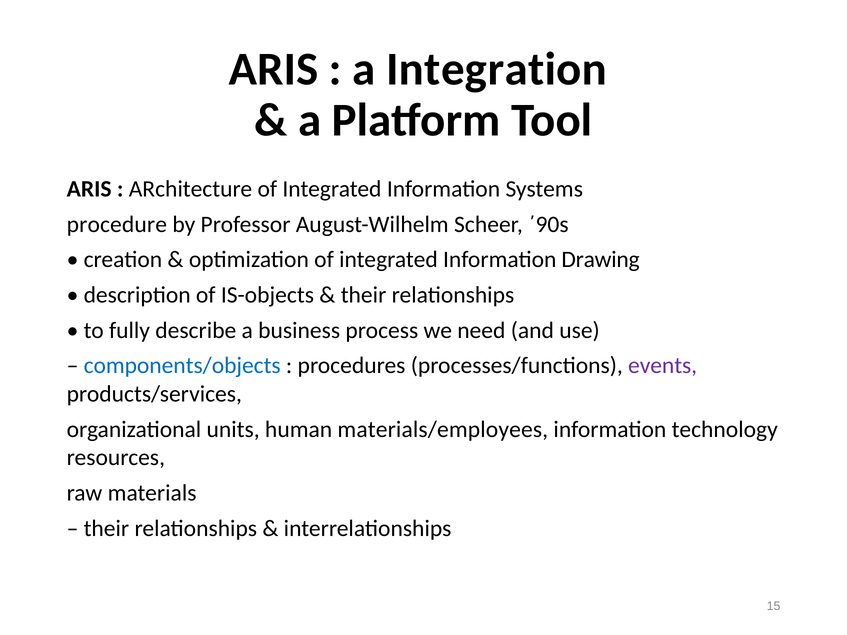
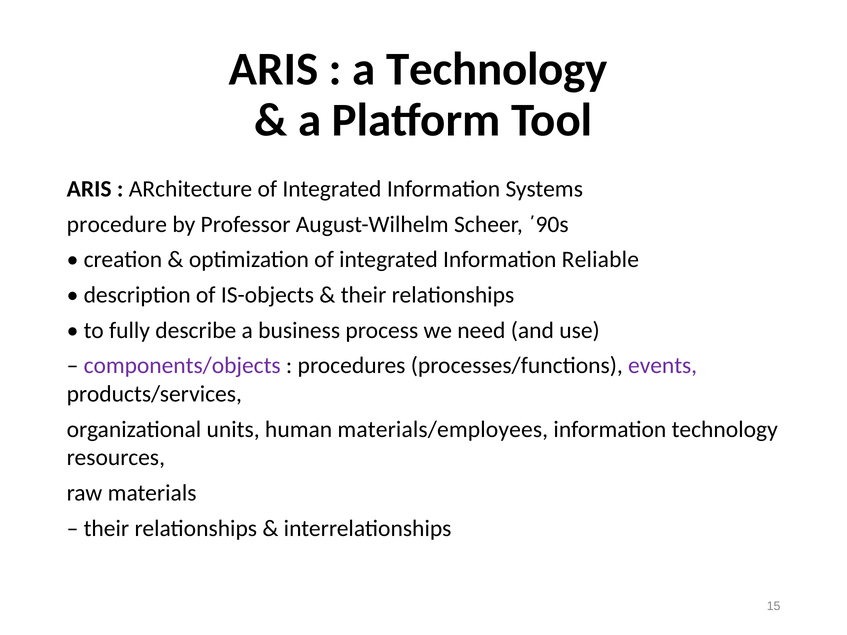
a Integration: Integration -> Technology (497, 69)
Drawing: Drawing -> Reliable (600, 260)
components/objects colour: blue -> purple (182, 366)
